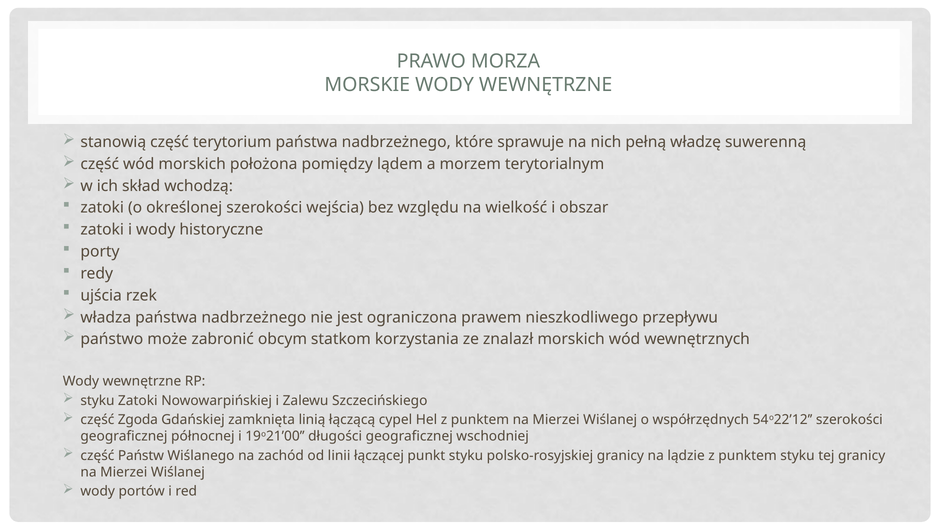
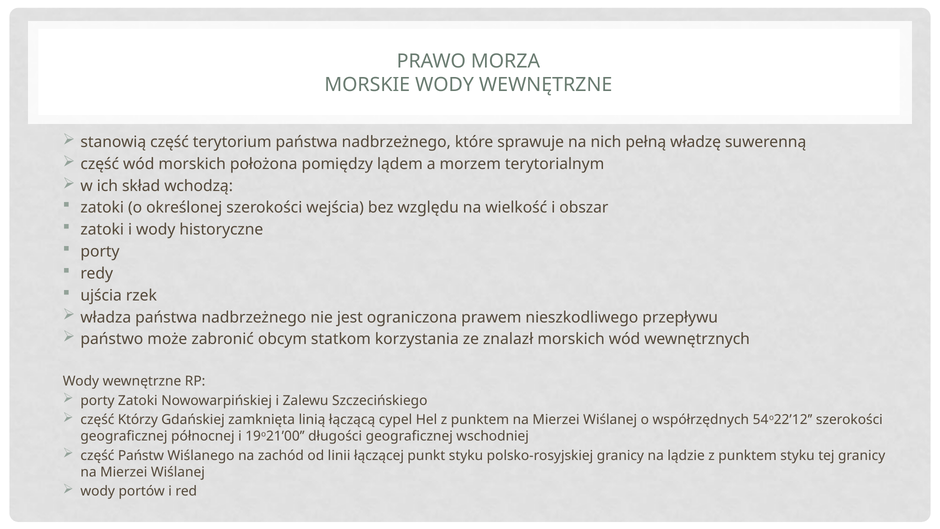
styku: styku -> porty (97, 401)
Zgoda: Zgoda -> Którzy (138, 420)
